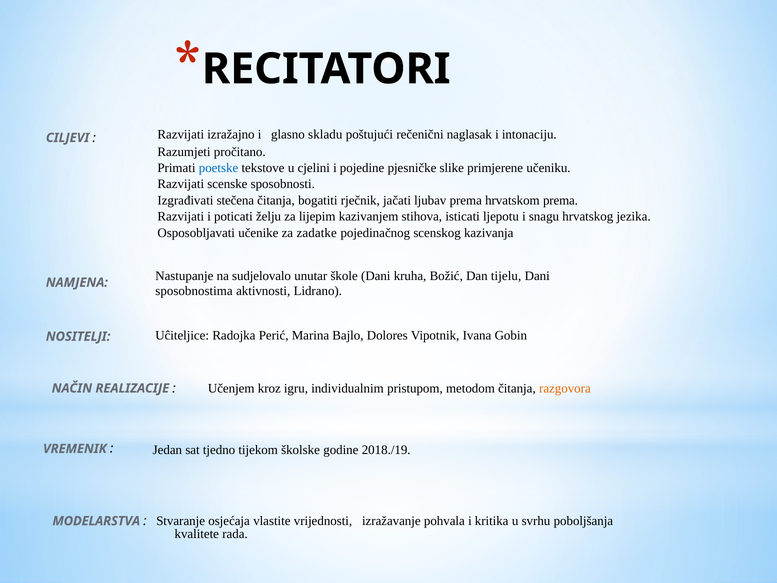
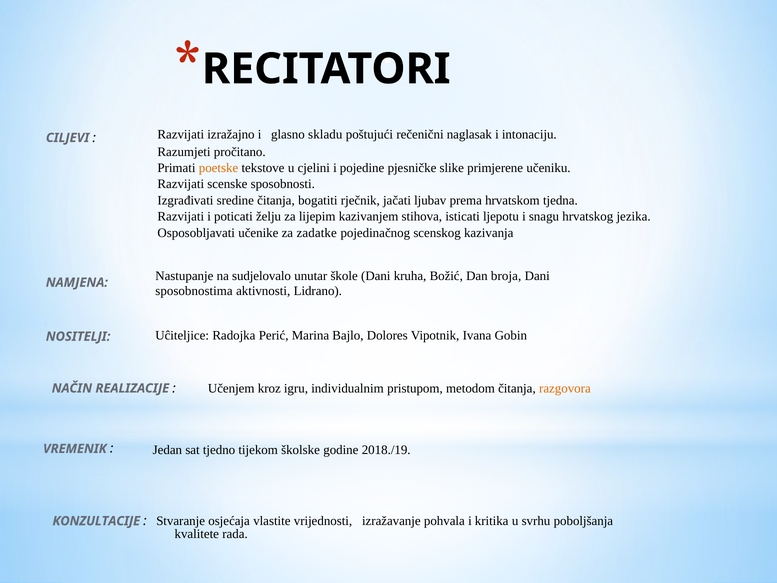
poetske colour: blue -> orange (219, 168)
stečena: stečena -> sredine (235, 200)
hrvatskom prema: prema -> tjedna (560, 200)
tijelu: tijelu -> broja (506, 276)
MODELARSTVA: MODELARSTVA -> KONZULTACIJE (96, 521)
